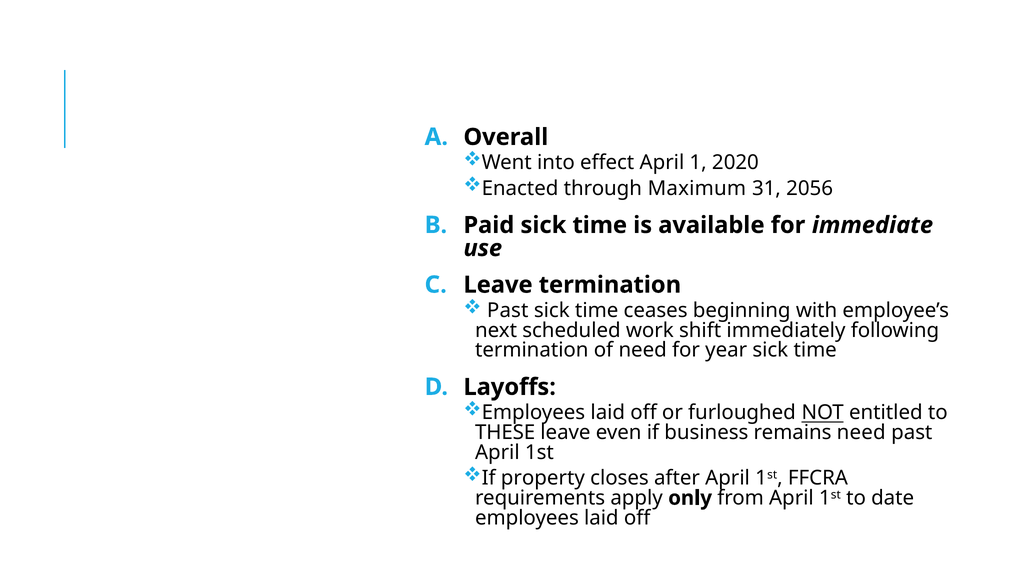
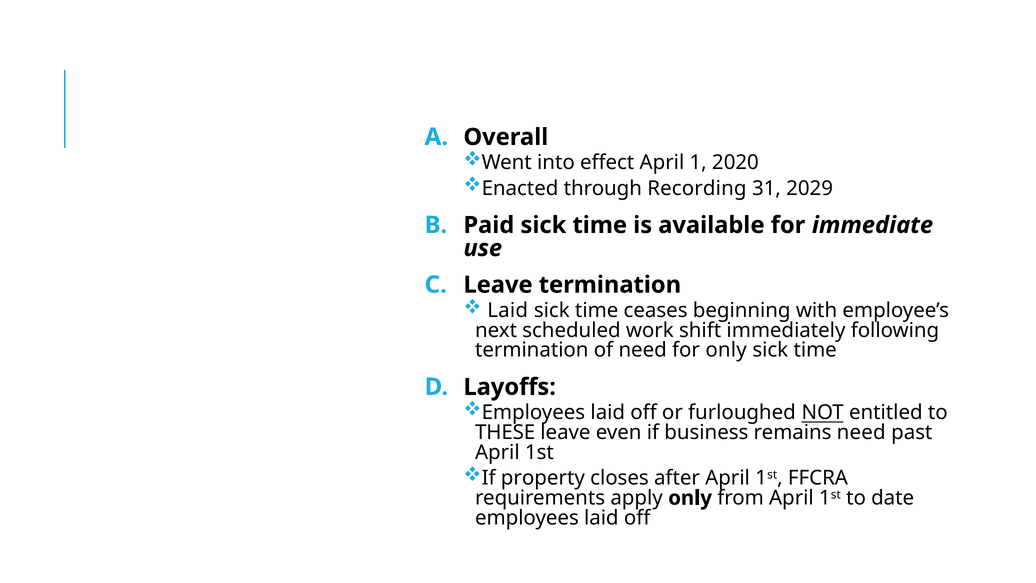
Maximum: Maximum -> Recording (697, 188)
2056: 2056 -> 2029 (810, 188)
Past: Past -> Laid (508, 310)
for year: year -> only (726, 350)
